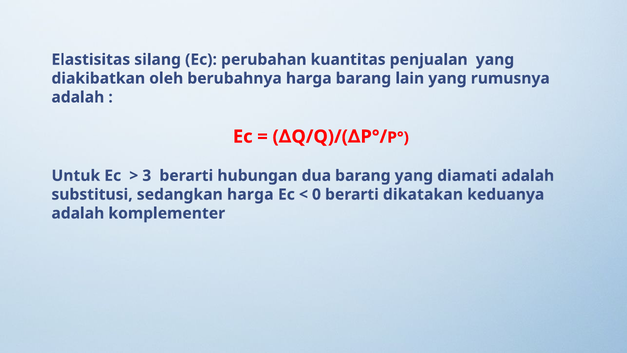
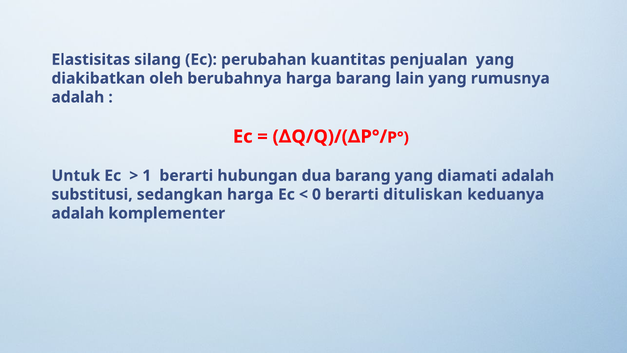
3: 3 -> 1 (147, 176)
dikatakan: dikatakan -> dituliskan (423, 194)
